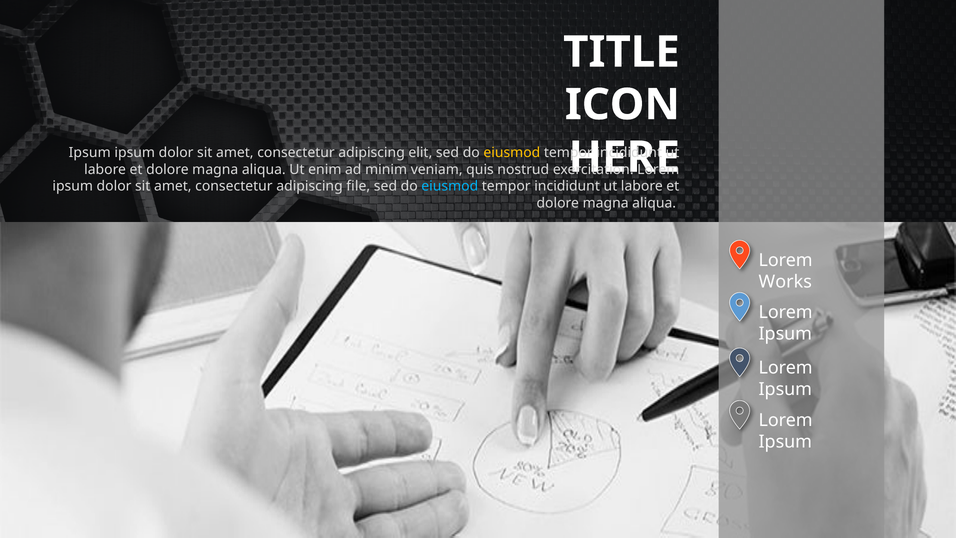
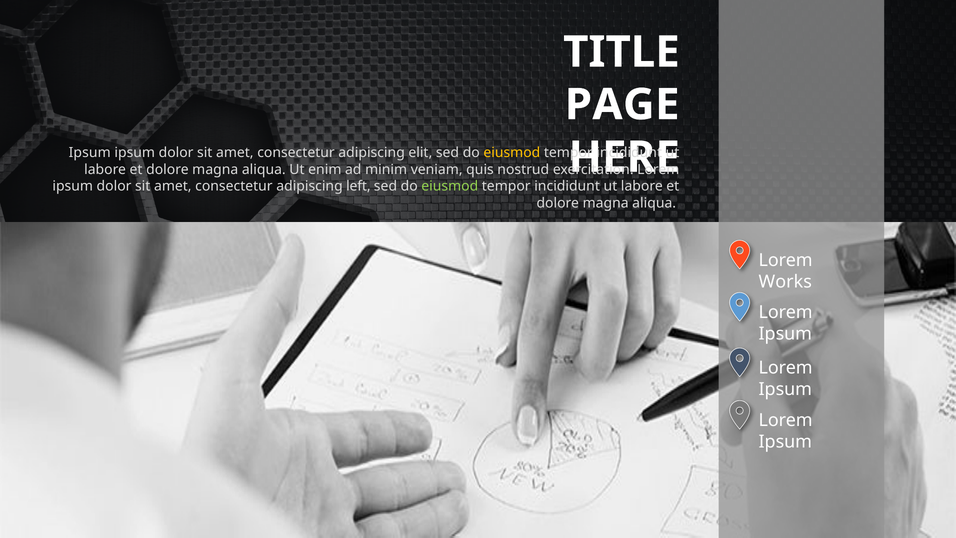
ICON: ICON -> PAGE (622, 105)
file: file -> left (358, 186)
eiusmod colour: light blue -> light green (450, 186)
